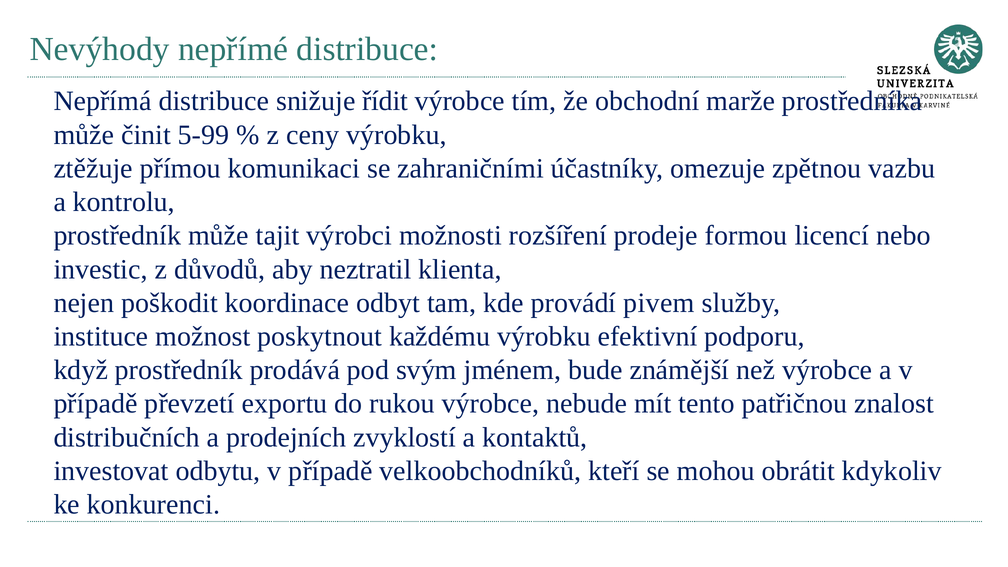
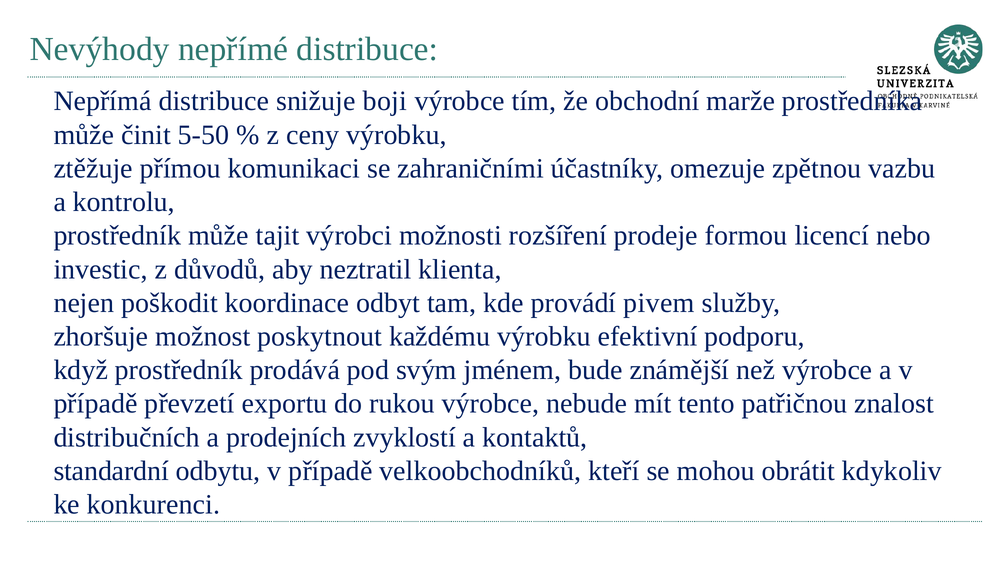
řídit: řídit -> boji (385, 101)
5-99: 5-99 -> 5-50 (204, 135)
instituce: instituce -> zhoršuje (101, 337)
investovat: investovat -> standardní (111, 471)
